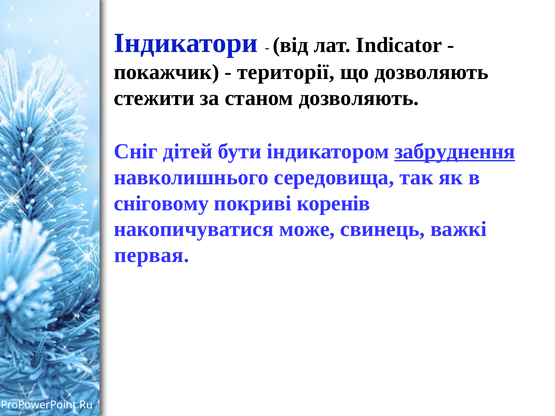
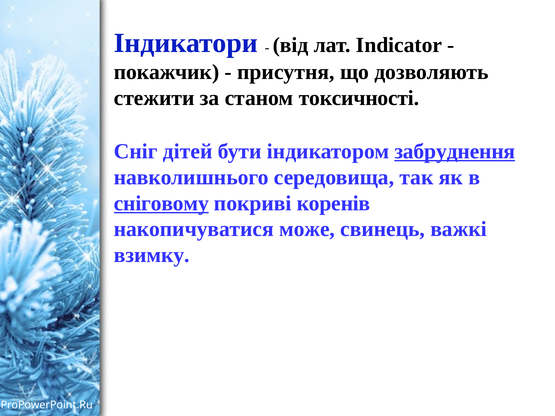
території: території -> присутня (286, 72)
станом дозволяють: дозволяють -> токсичності (359, 98)
сніговому underline: none -> present (161, 203)
первая: первая -> взимку (152, 255)
